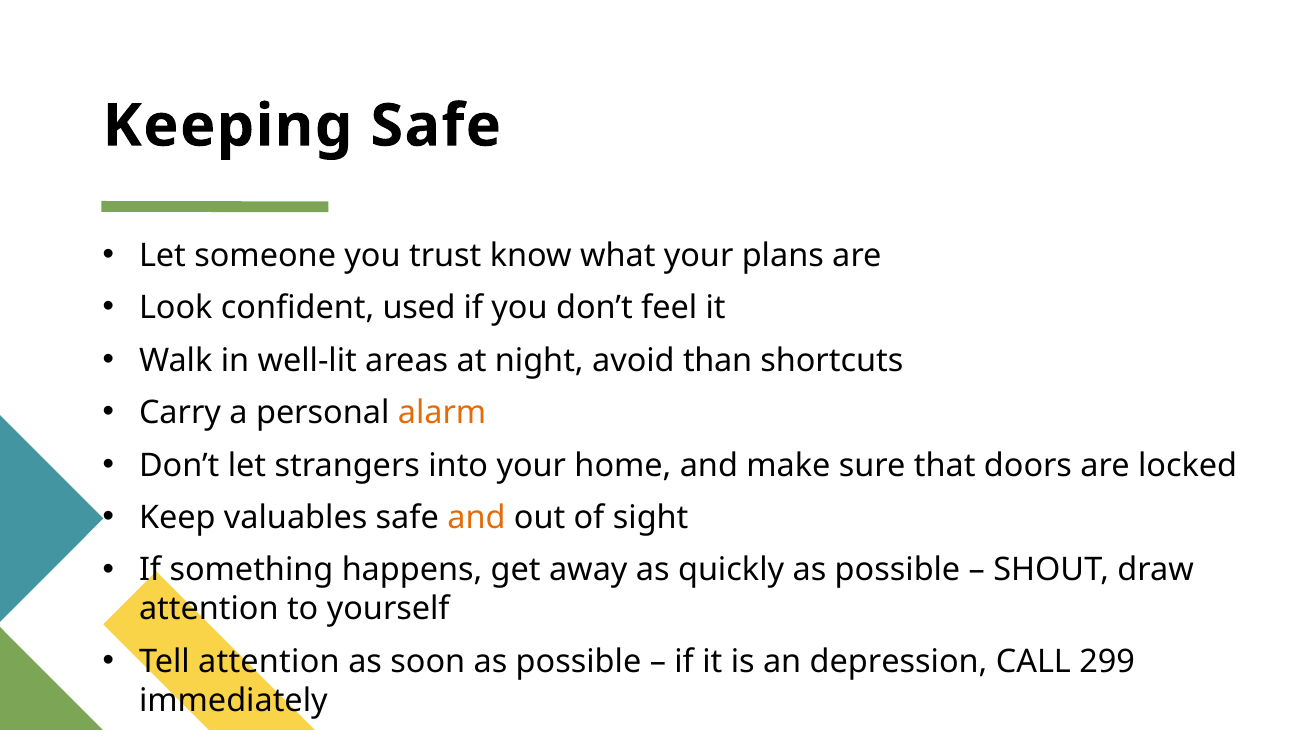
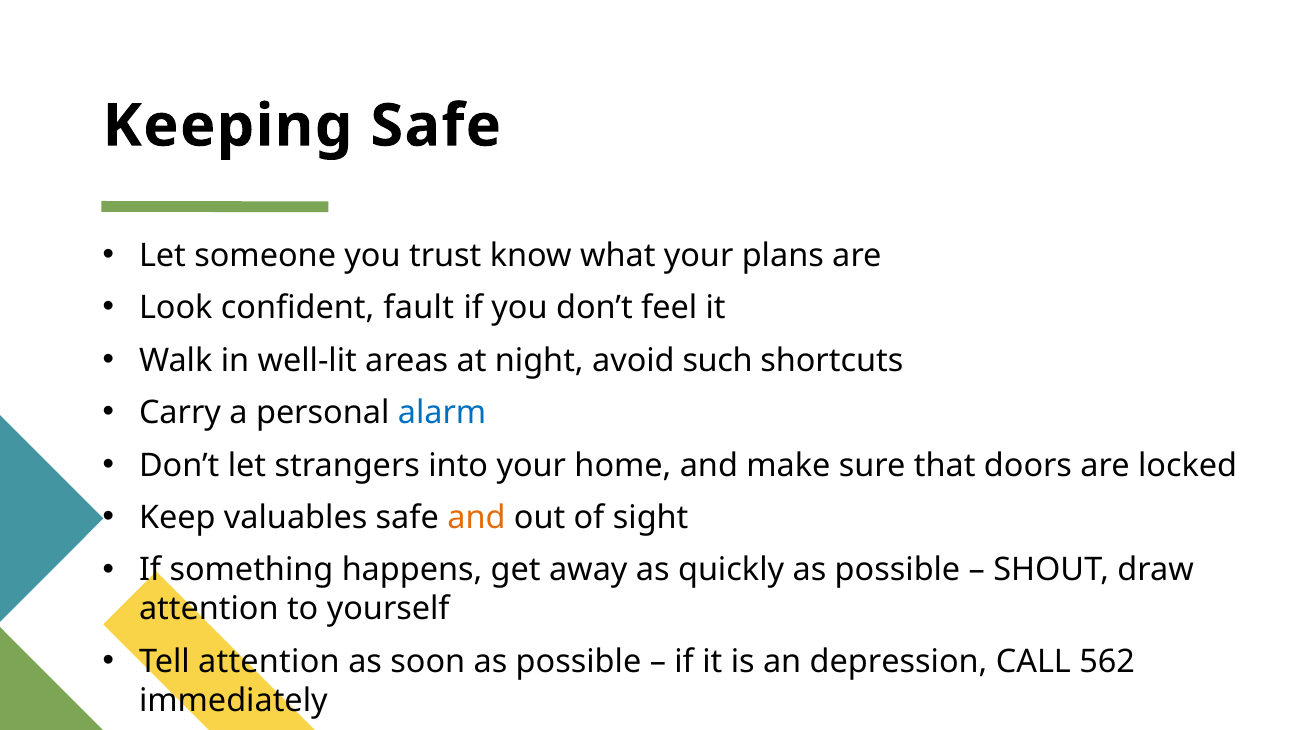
used: used -> fault (419, 308)
than: than -> such (718, 360)
alarm colour: orange -> blue (442, 413)
299: 299 -> 562 (1107, 661)
